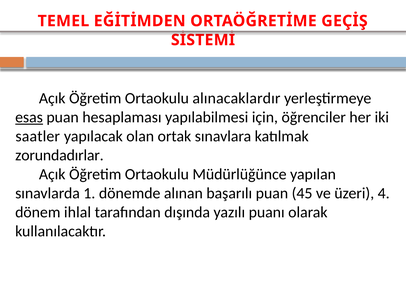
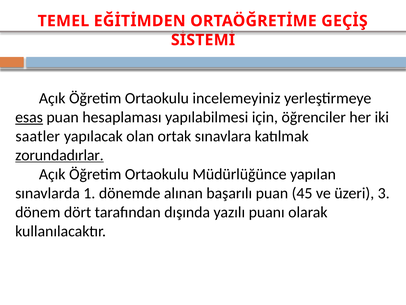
alınacaklardır: alınacaklardır -> incelemeyiniz (236, 98)
zorundadırlar underline: none -> present (59, 155)
4: 4 -> 3 (384, 193)
ihlal: ihlal -> dört (78, 212)
